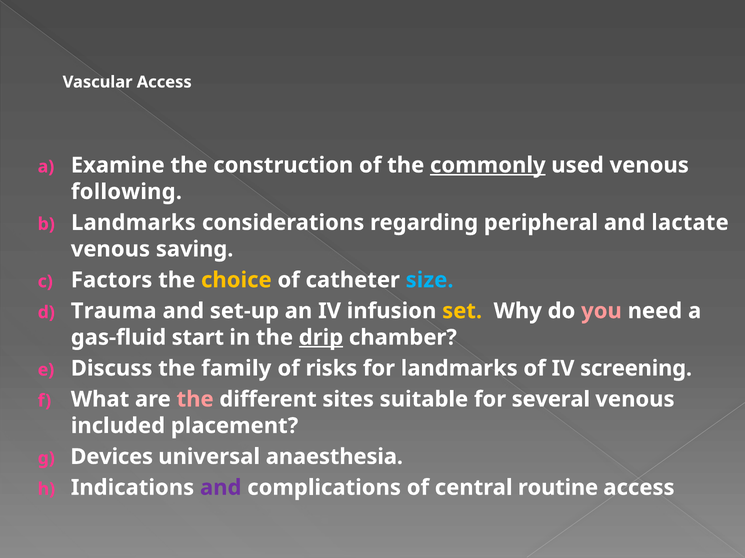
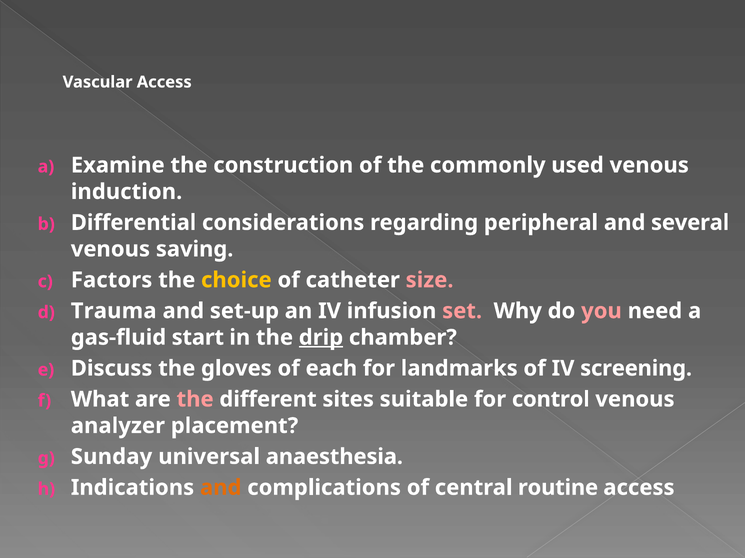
commonly underline: present -> none (488, 165)
following: following -> induction (127, 192)
Landmarks: Landmarks -> Differential (134, 223)
lactate: lactate -> several (690, 223)
size colour: light blue -> pink (430, 280)
set colour: yellow -> pink (462, 311)
family: family -> gloves (236, 369)
risks: risks -> each (331, 369)
several: several -> control (551, 400)
included: included -> analyzer (118, 426)
Devices: Devices -> Sunday (112, 457)
and colour: purple -> orange (221, 488)
